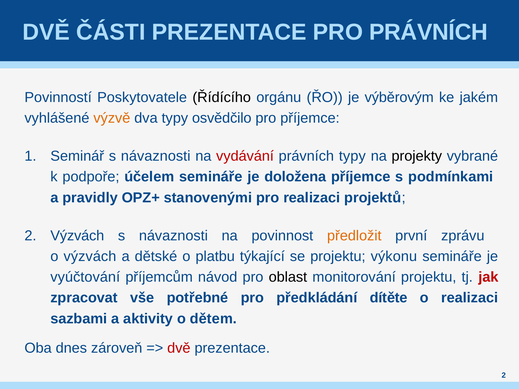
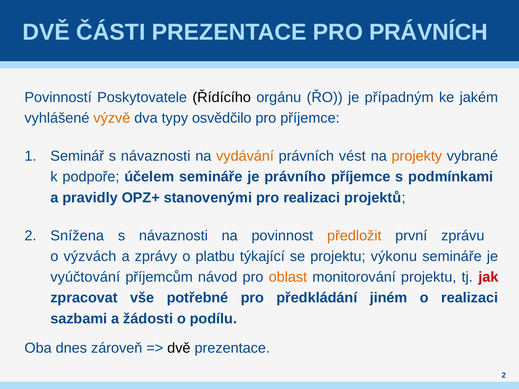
výběrovým: výběrovým -> případným (399, 97)
vydávání colour: red -> orange (245, 156)
právních typy: typy -> vést (352, 156)
projekty colour: black -> orange (417, 156)
doložena: doložena -> právního (295, 177)
2 Výzvách: Výzvách -> Snížena (77, 236)
dětské: dětské -> zprávy (156, 257)
oblast colour: black -> orange (288, 277)
dítěte: dítěte -> jiném (389, 298)
aktivity: aktivity -> žádosti (148, 319)
dětem: dětem -> podílu (213, 319)
dvě colour: red -> black (179, 348)
